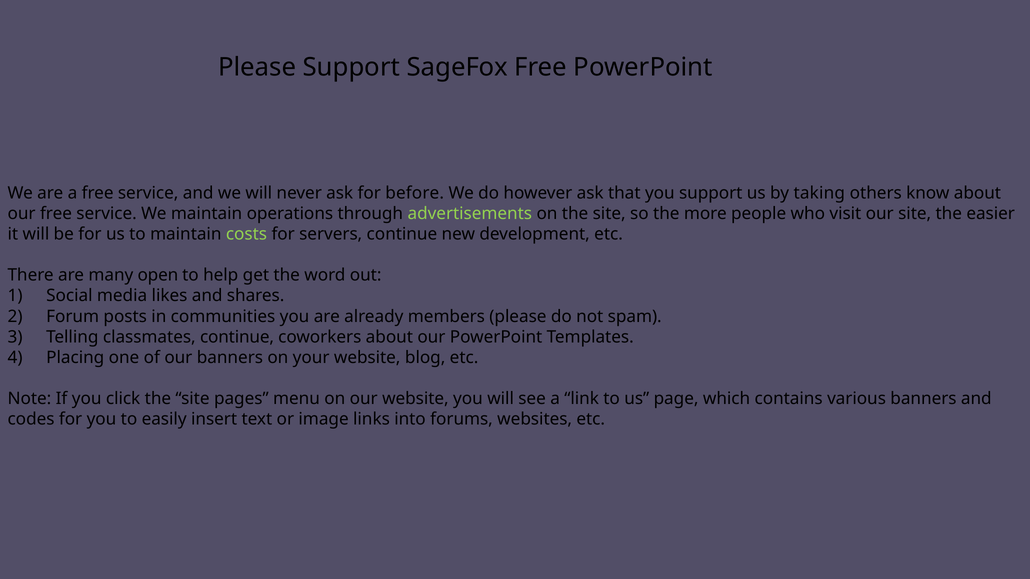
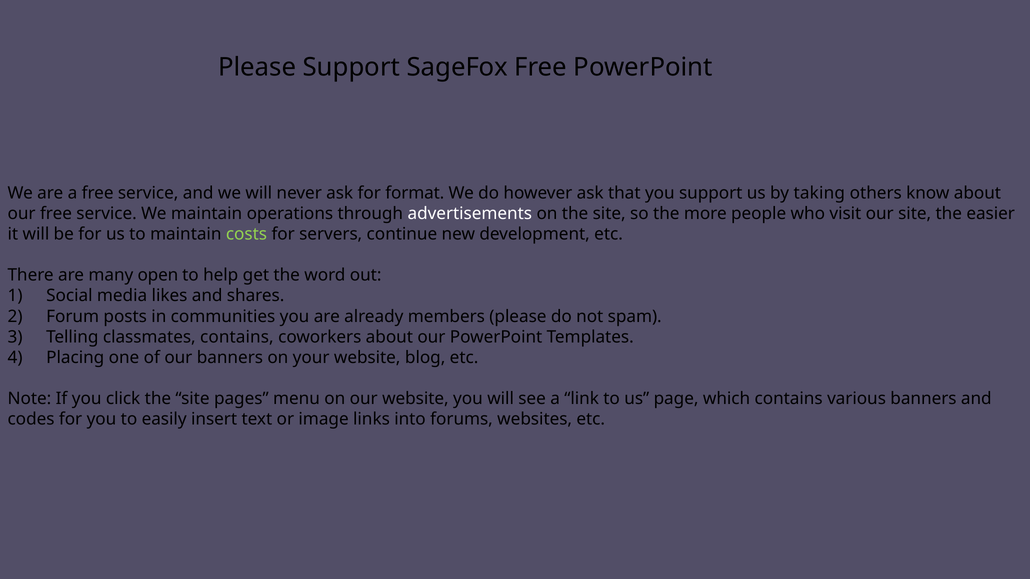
before: before -> format (415, 193)
advertisements colour: light green -> white (470, 214)
classmates continue: continue -> contains (237, 337)
